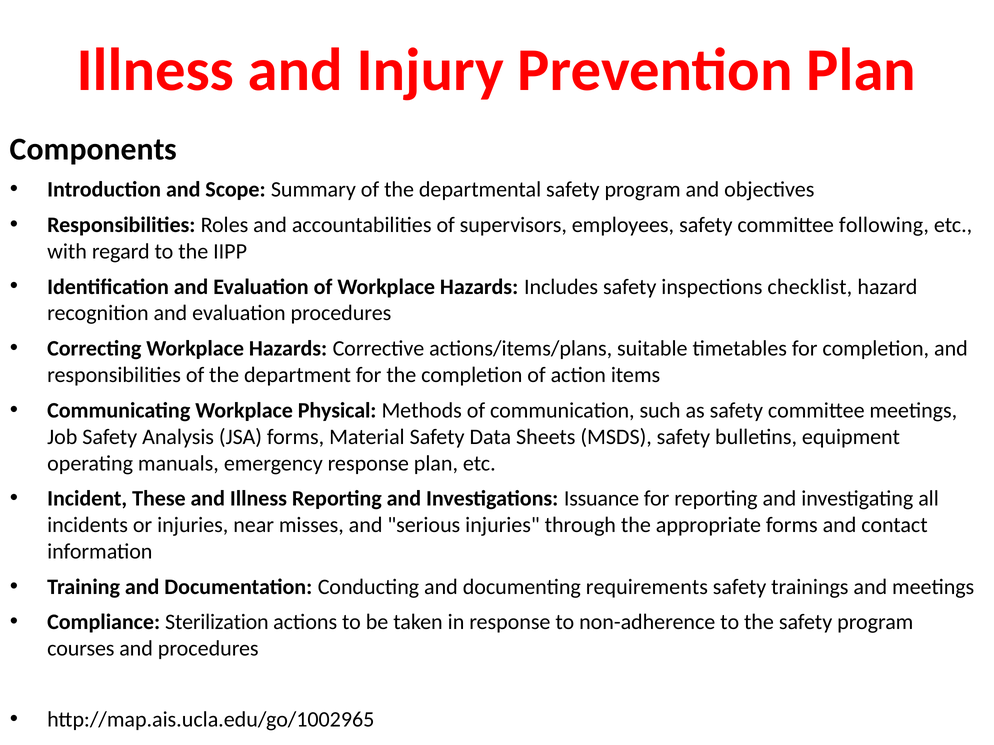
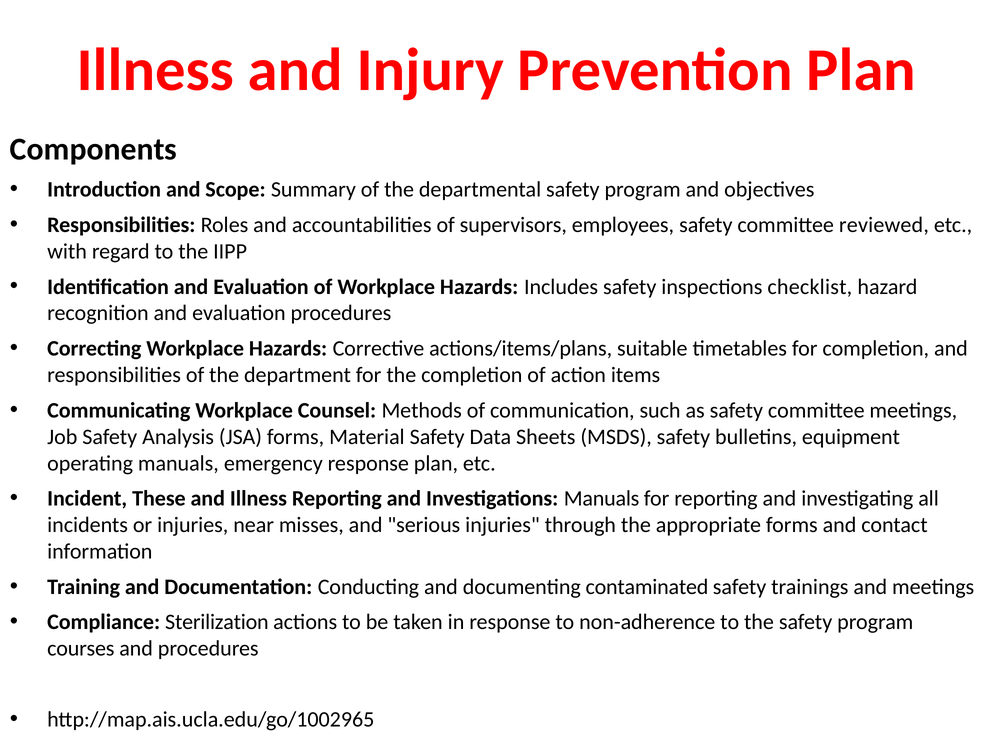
following: following -> reviewed (884, 225)
Physical: Physical -> Counsel (337, 411)
Investigations Issuance: Issuance -> Manuals (602, 499)
requirements: requirements -> contaminated (647, 587)
